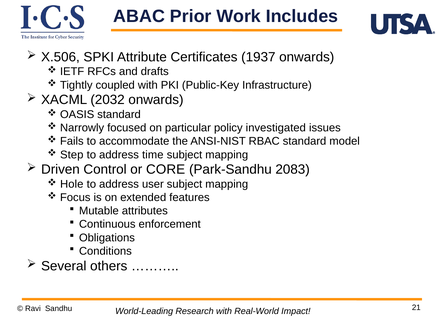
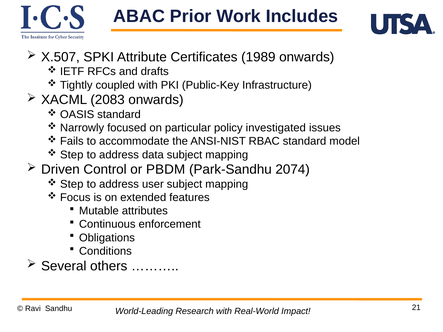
X.506: X.506 -> X.507 (60, 57)
1937: 1937 -> 1989 (258, 57)
2032: 2032 -> 2083 (108, 100)
time: time -> data (153, 155)
CORE: CORE -> PBDM (166, 170)
2083: 2083 -> 2074 (293, 170)
Hole: Hole -> Step (72, 184)
